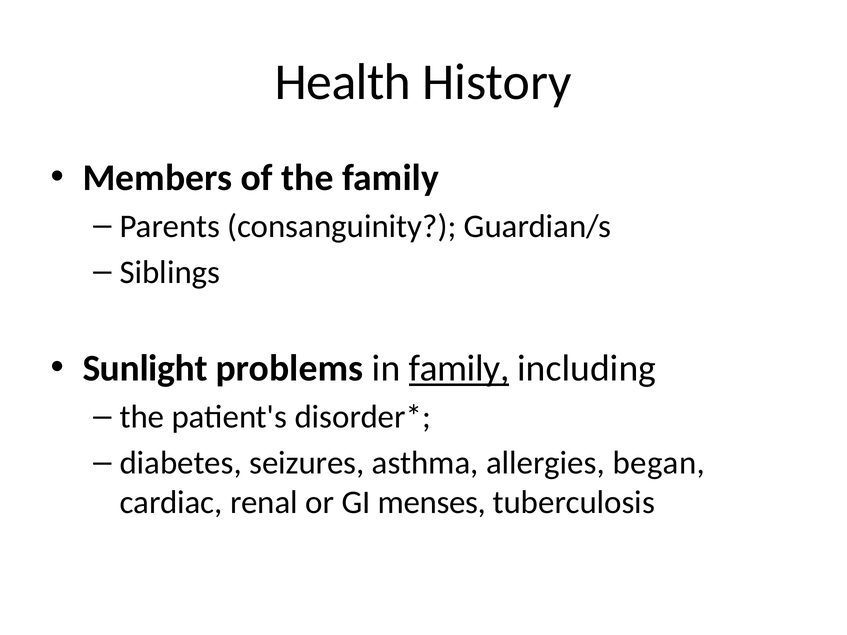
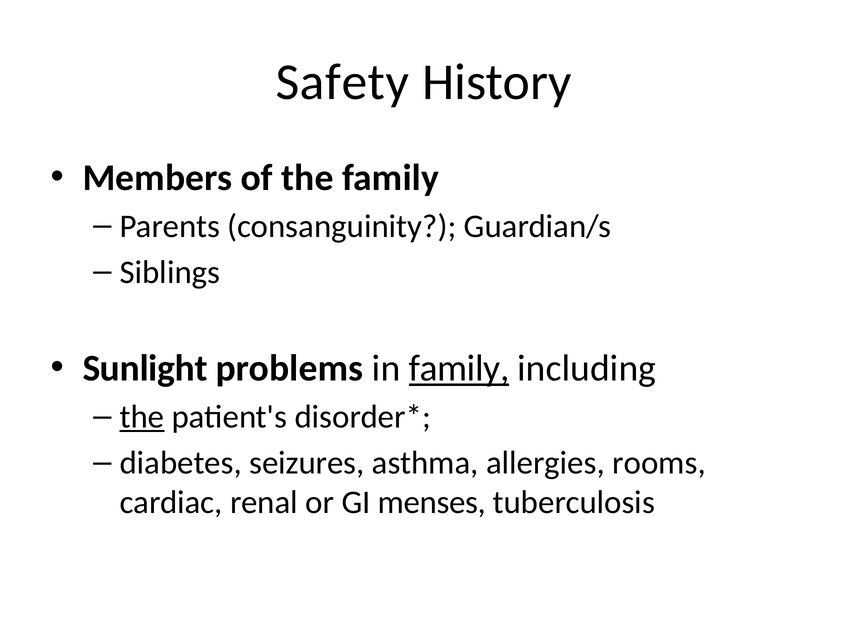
Health: Health -> Safety (342, 82)
the underline: none -> present (142, 417)
began: began -> rooms (659, 463)
